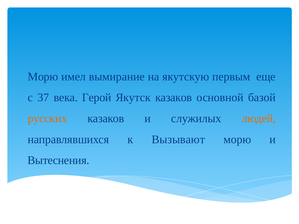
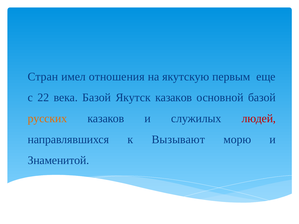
Морю: Морю -> Стран (43, 77)
вымирание: вымирание -> отношения (117, 77)
37: 37 -> 22 (43, 98)
века Герой: Герой -> Базой (97, 98)
людей colour: orange -> red (259, 119)
Вытеснения: Вытеснения -> Знаменитой (58, 160)
